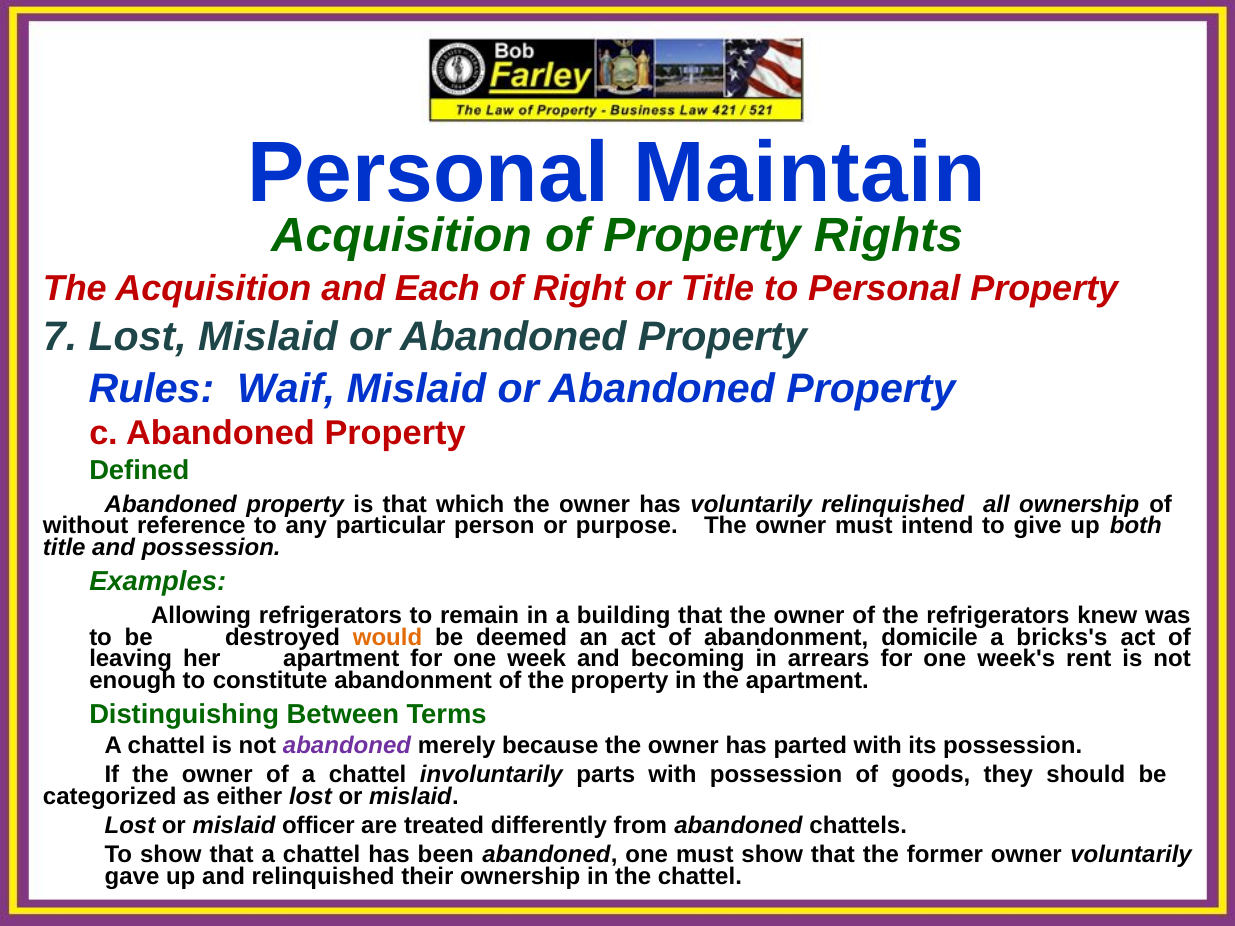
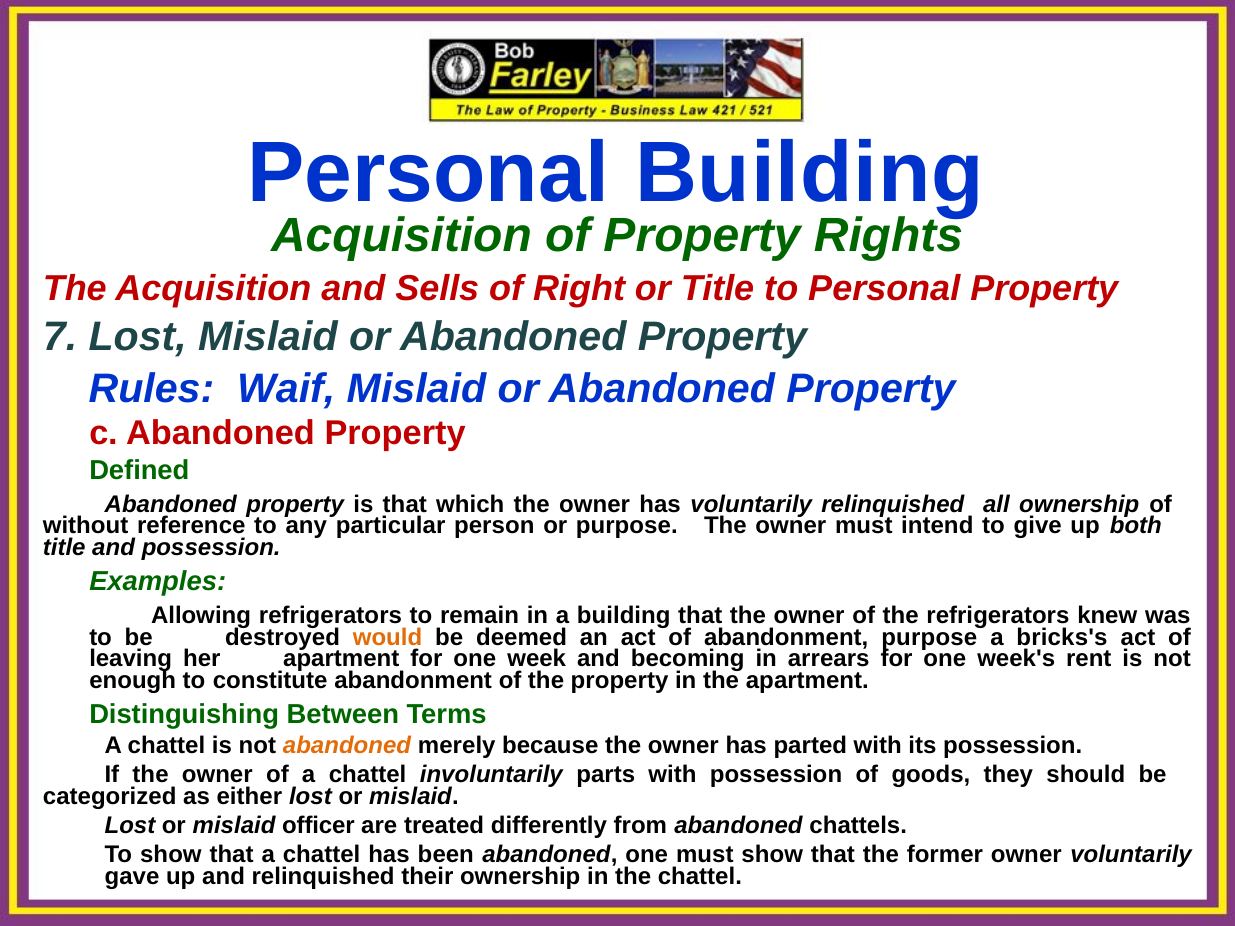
Personal Maintain: Maintain -> Building (809, 173)
Each: Each -> Sells (437, 288)
abandonment domicile: domicile -> purpose (929, 637)
abandoned colour: purple -> orange (347, 745)
